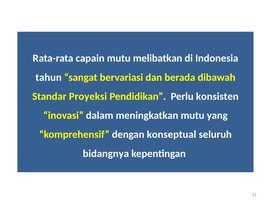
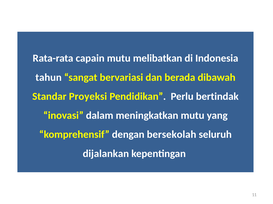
konsisten: konsisten -> bertindak (217, 97)
konseptual: konseptual -> bersekolah (172, 135)
bidangnya: bidangnya -> dijalankan (106, 154)
